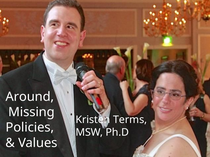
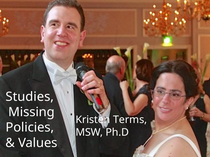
Around: Around -> Studies (30, 97)
